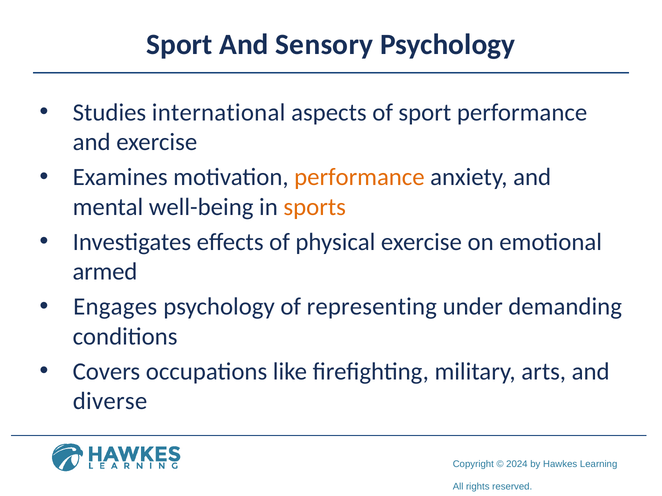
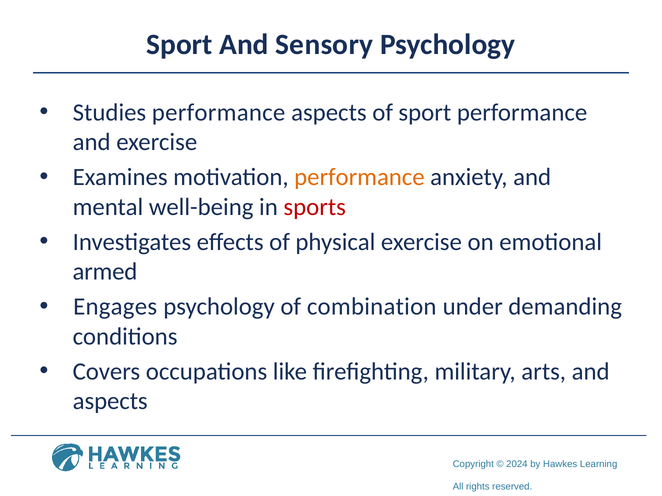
Studies international: international -> performance (219, 113)
sports colour: orange -> red (315, 207)
representing: representing -> combination (372, 307)
diverse: diverse -> aspects (110, 402)
